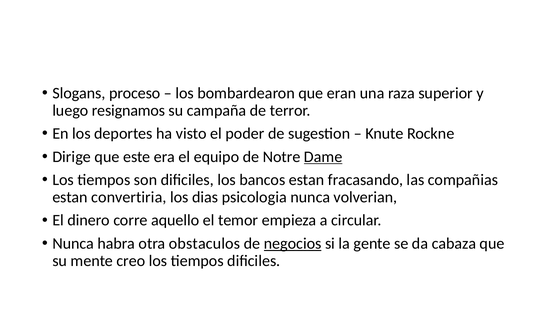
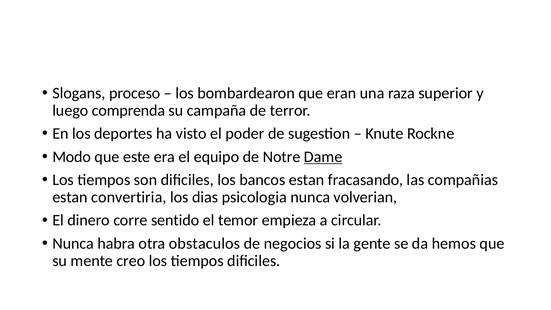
resignamos: resignamos -> comprenda (129, 111)
Dirige: Dirige -> Modo (72, 157)
aquello: aquello -> sentido (175, 220)
negocios underline: present -> none (293, 243)
cabaza: cabaza -> hemos (454, 243)
